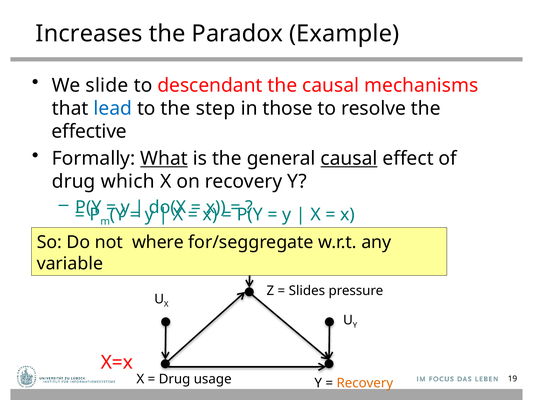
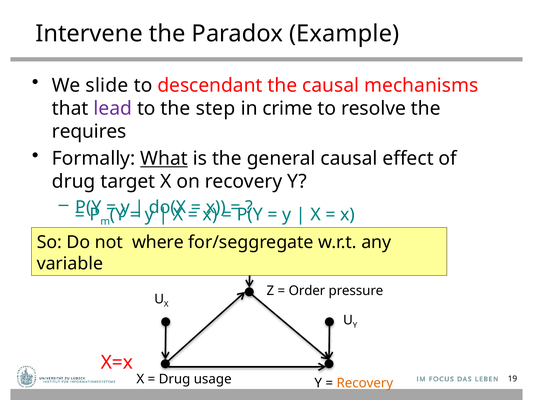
Increases: Increases -> Intervene (89, 34)
lead colour: blue -> purple (113, 108)
those: those -> crime (288, 108)
effective: effective -> requires (89, 131)
causal underline: present -> none (349, 158)
which: which -> target (128, 182)
Slides: Slides -> Order (307, 291)
